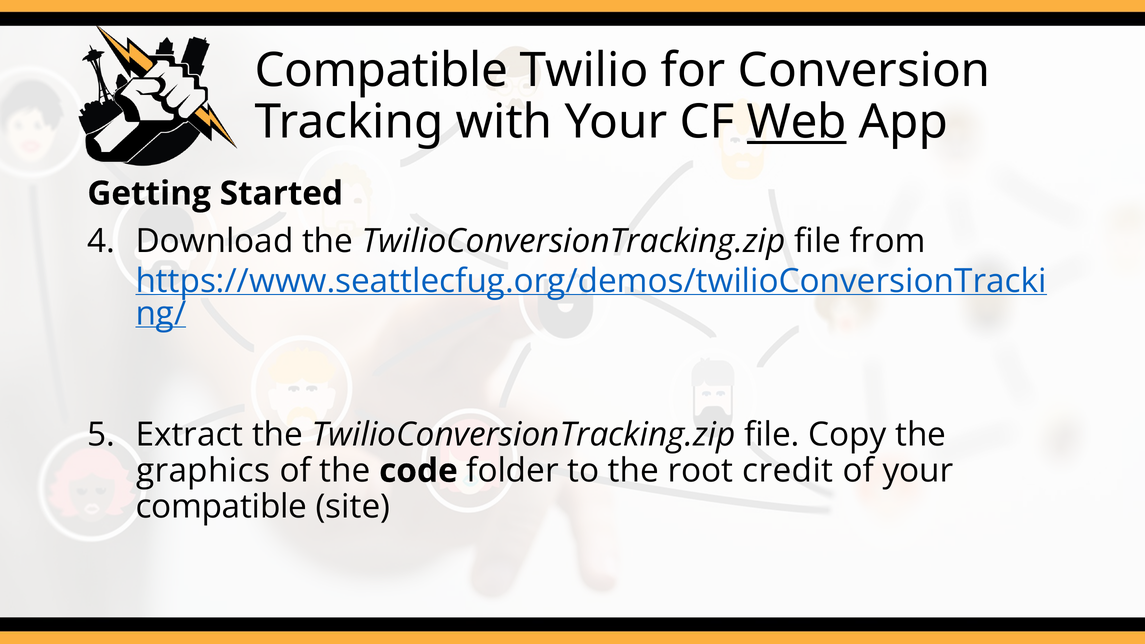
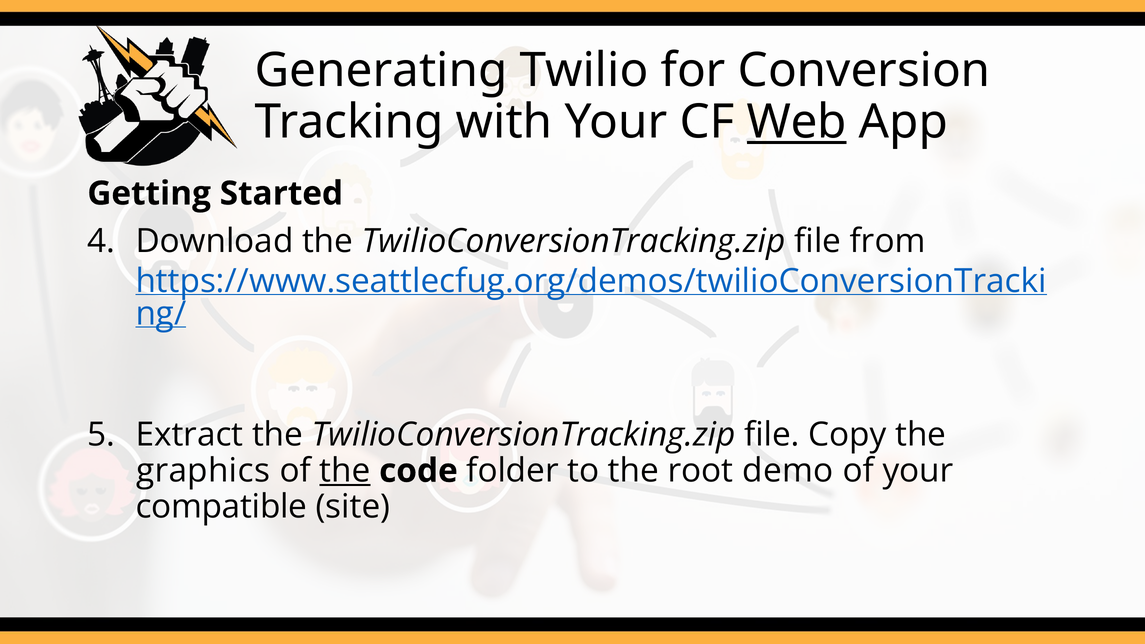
Compatible: Compatible -> Generating (381, 70)
the underline: none -> present (345, 471)
credit: credit -> demo (788, 471)
